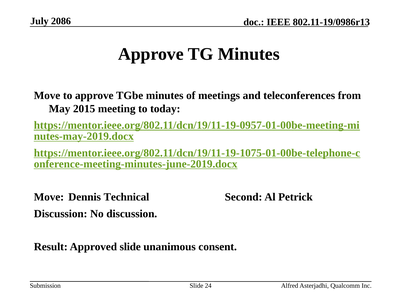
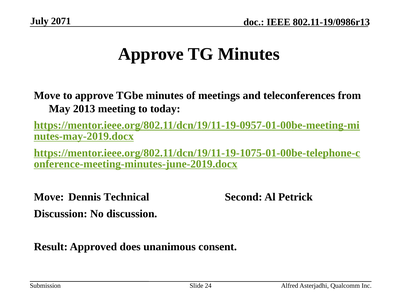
2086: 2086 -> 2071 (61, 21)
2015: 2015 -> 2013 (84, 109)
Approved slide: slide -> does (130, 247)
